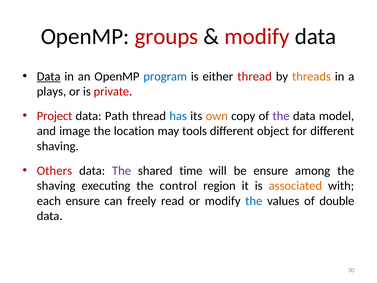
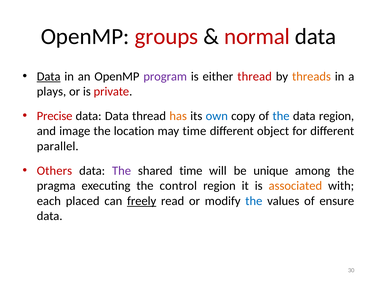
modify: modify -> normal (257, 36)
program colour: blue -> purple (165, 76)
Project: Project -> Precise (55, 116)
data Path: Path -> Data (117, 116)
has colour: blue -> orange (178, 116)
own colour: orange -> blue (217, 116)
the colour: purple -> blue (281, 116)
data model: model -> region (337, 116)
may tools: tools -> time (194, 131)
shaving: shaving -> parallel (58, 146)
be ensure: ensure -> unique (271, 171)
shaving: shaving -> pragma (56, 186)
each ensure: ensure -> placed (83, 201)
freely underline: none -> present (142, 201)
double: double -> ensure (337, 201)
